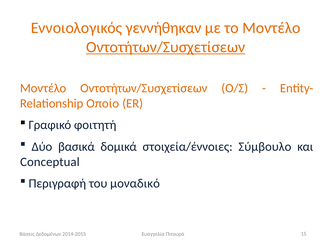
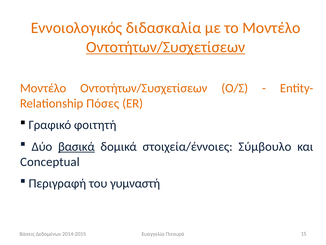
γεννήθηκαν: γεννήθηκαν -> διδασκαλία (164, 28)
Οποίο: Οποίο -> Πόσες (103, 103)
βασικά underline: none -> present (76, 146)
μοναδικό: μοναδικό -> γυμναστή (135, 183)
